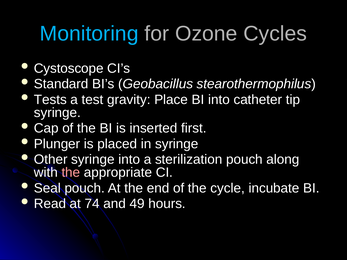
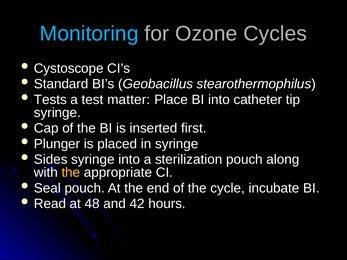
gravity: gravity -> matter (129, 100)
Other: Other -> Sides (51, 160)
the colour: pink -> yellow (71, 173)
74: 74 -> 48 (92, 204)
49: 49 -> 42 (137, 204)
